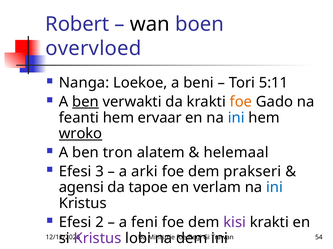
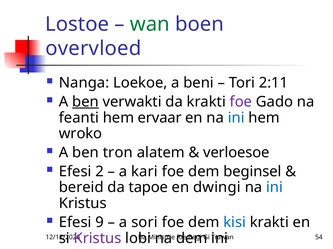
Robert: Robert -> Lostoe (77, 24)
wan colour: black -> green (150, 24)
5:11: 5:11 -> 2:11 (273, 83)
foe colour: orange -> purple (241, 102)
wroko underline: present -> none (81, 134)
helemaal: helemaal -> verloesoe (236, 153)
3: 3 -> 2 (100, 172)
arki: arki -> kari (144, 172)
prakseri: prakseri -> beginsel (252, 172)
agensi: agensi -> bereid (81, 188)
verlam: verlam -> dwingi (217, 188)
2: 2 -> 9 (100, 223)
feni: feni -> sori (144, 223)
kisi colour: purple -> blue (235, 223)
